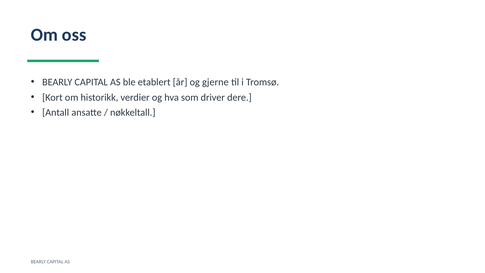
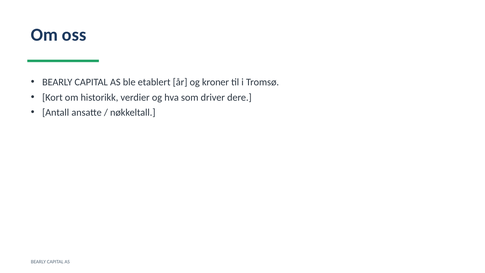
gjerne: gjerne -> kroner (215, 82)
